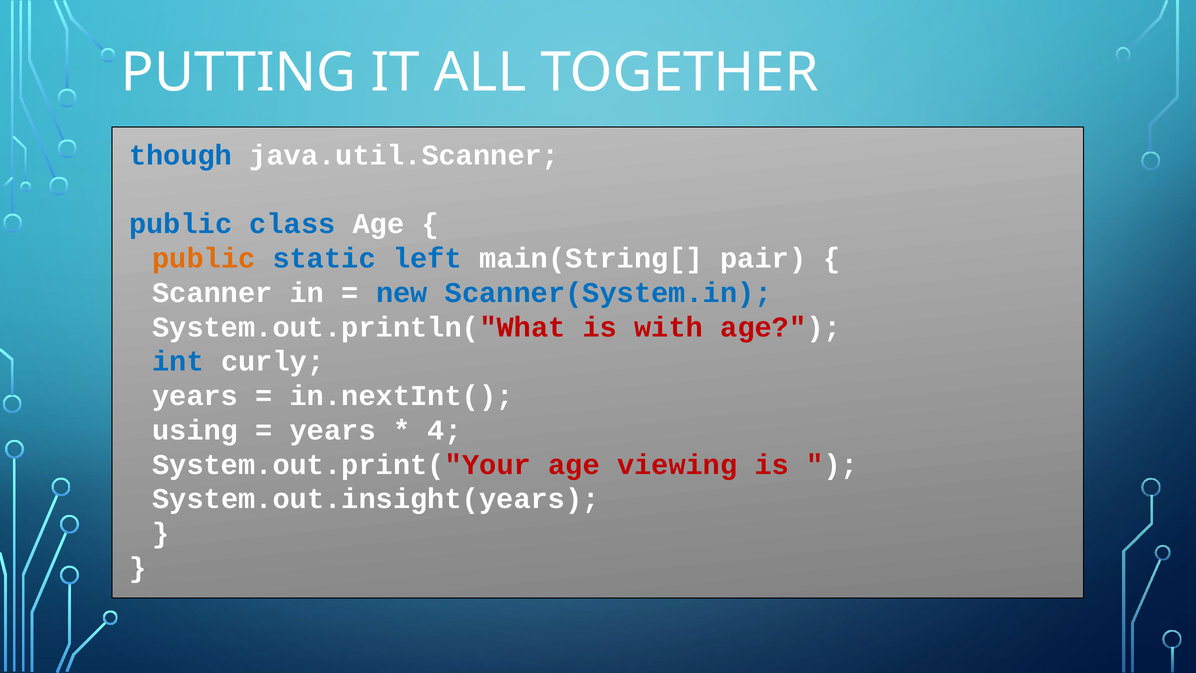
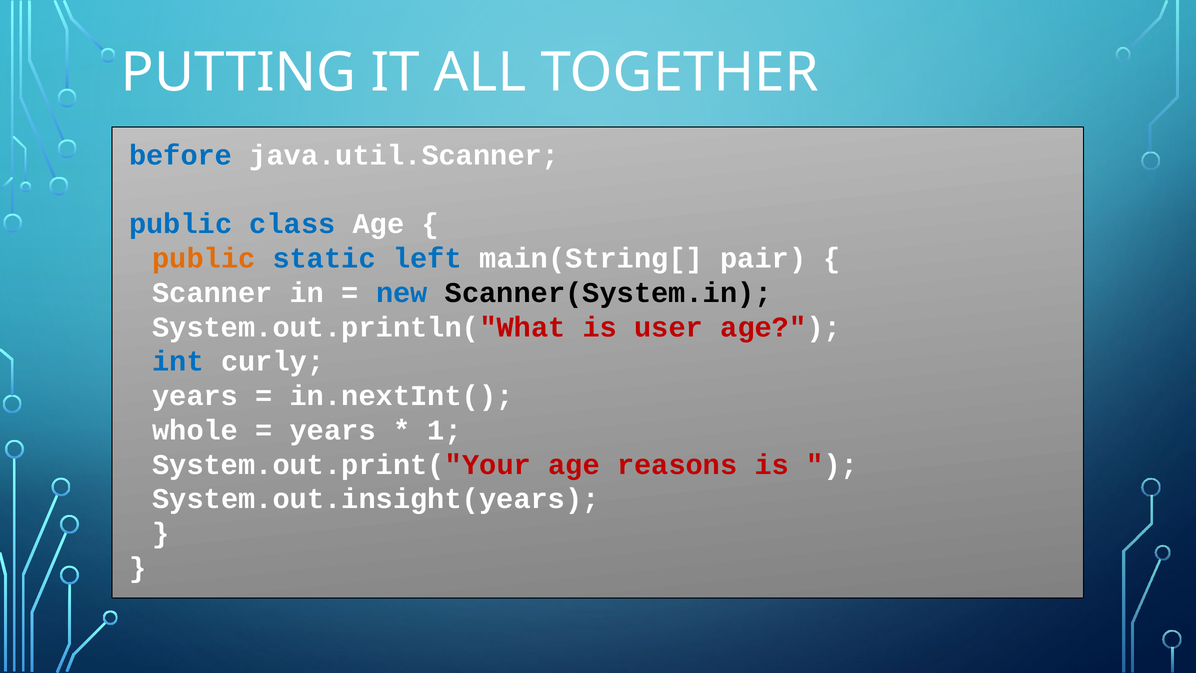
though: though -> before (181, 155)
Scanner(System.in colour: blue -> black (608, 293)
with: with -> user (669, 327)
using: using -> whole (195, 430)
4: 4 -> 1 (445, 430)
viewing: viewing -> reasons (677, 464)
